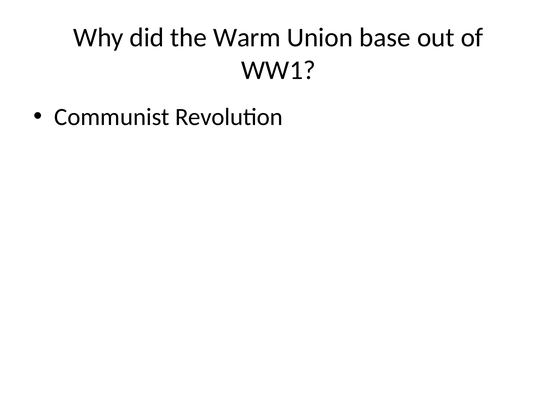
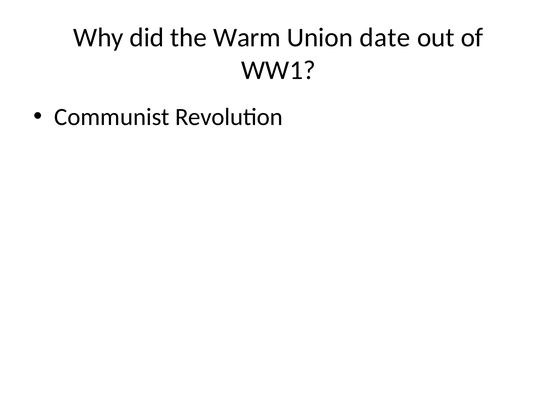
base: base -> date (385, 38)
